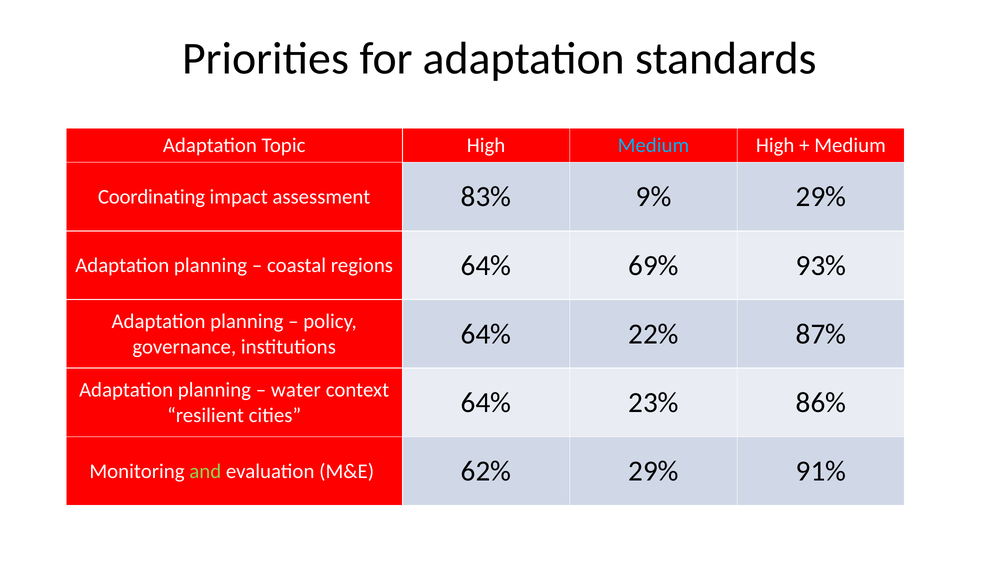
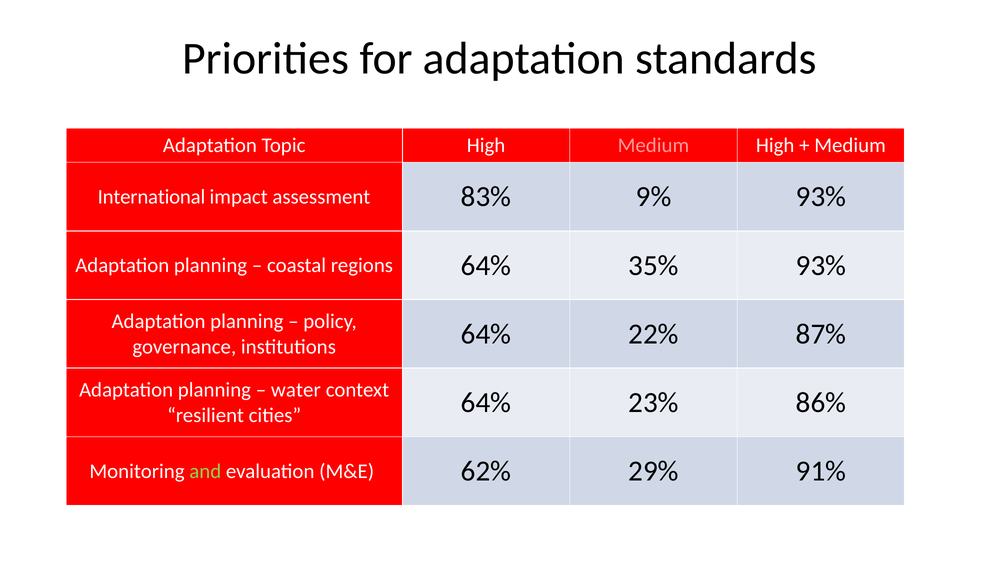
Medium colour: light blue -> pink (653, 145)
Coordinating: Coordinating -> International (151, 197)
9% 29%: 29% -> 93% (821, 197)
69%: 69% -> 35% (654, 266)
